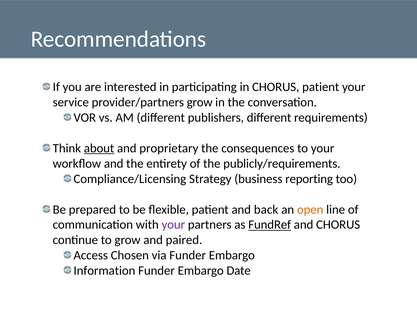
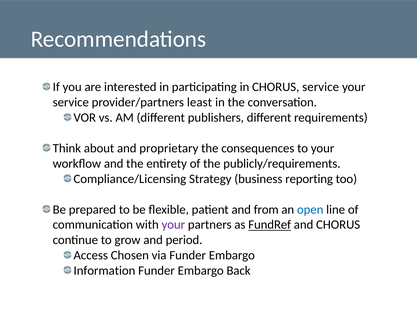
CHORUS patient: patient -> service (321, 87)
provider/partners grow: grow -> least (199, 102)
about underline: present -> none (99, 148)
back: back -> from (266, 209)
open colour: orange -> blue (310, 209)
paired: paired -> period (184, 240)
Date: Date -> Back (239, 270)
